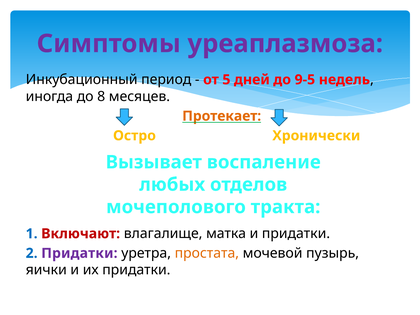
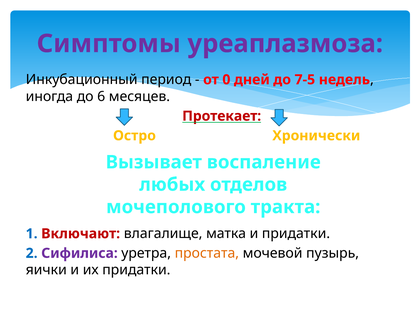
5: 5 -> 0 (226, 80)
9-5: 9-5 -> 7-5 (305, 80)
8: 8 -> 6 (101, 96)
Протекает colour: orange -> red (222, 116)
2 Придатки: Придатки -> Сифилиса (79, 253)
